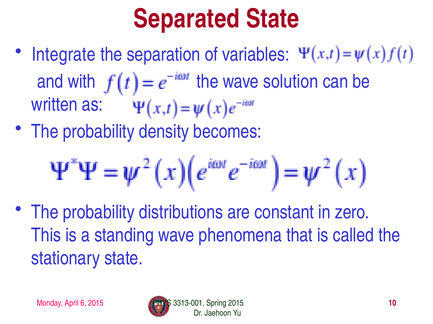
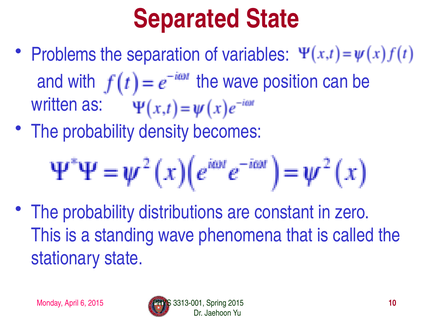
Integrate: Integrate -> Problems (64, 55)
solution: solution -> position (291, 82)
